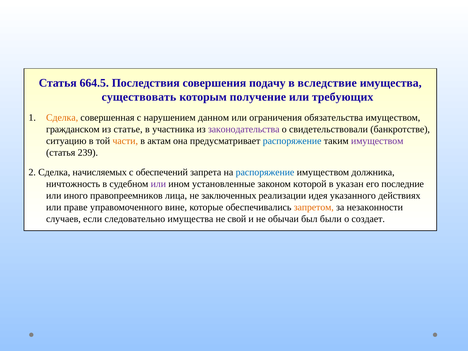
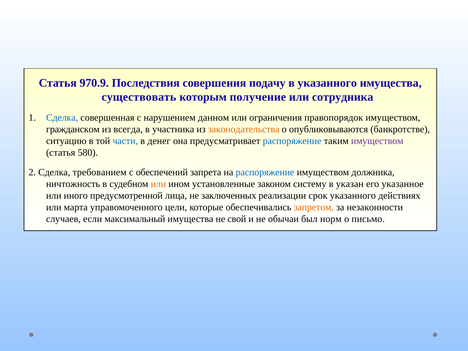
664.5: 664.5 -> 970.9 (94, 83)
в вследствие: вследствие -> указанного (327, 83)
требующих: требующих -> сотрудника (343, 97)
Сделка colour: orange -> blue (62, 118)
обязательства: обязательства -> правопорядок (334, 118)
статье: статье -> всегда (128, 129)
законодательства colour: purple -> orange (244, 129)
свидетельствовали: свидетельствовали -> опубликовываются (329, 129)
части colour: orange -> blue (125, 141)
актам: актам -> денег (159, 141)
239: 239 -> 580 (88, 153)
начисляемых: начисляемых -> требованием (100, 172)
или colour: purple -> orange (158, 184)
которой: которой -> систему (310, 184)
последние: последние -> указанное (403, 184)
правопреемников: правопреемников -> предусмотренной (126, 196)
идея: идея -> срок (318, 196)
праве: праве -> марта (76, 207)
вине: вине -> цели (176, 207)
следовательно: следовательно -> максимальный (135, 219)
были: были -> норм (331, 219)
создает: создает -> письмо (368, 219)
